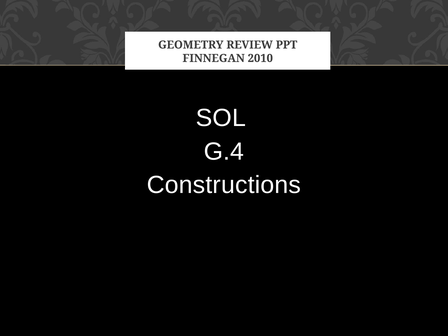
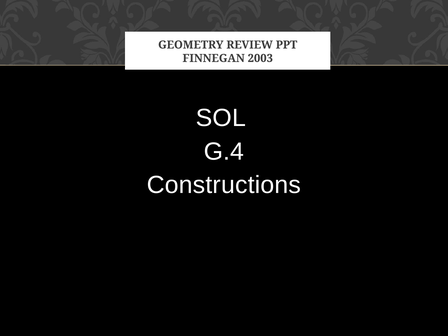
2010: 2010 -> 2003 (260, 58)
